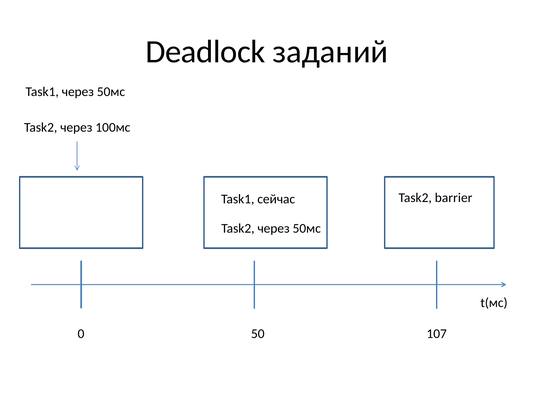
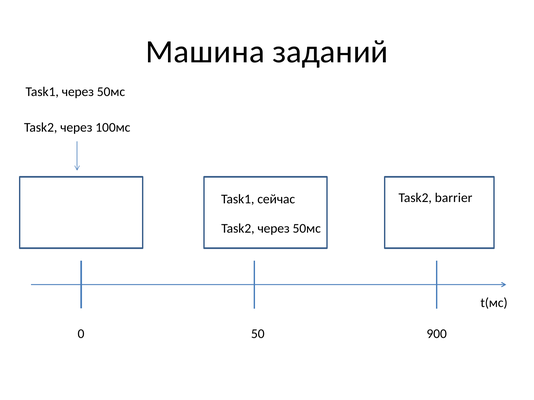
Deadlock: Deadlock -> Машина (205, 52)
107: 107 -> 900 (437, 334)
